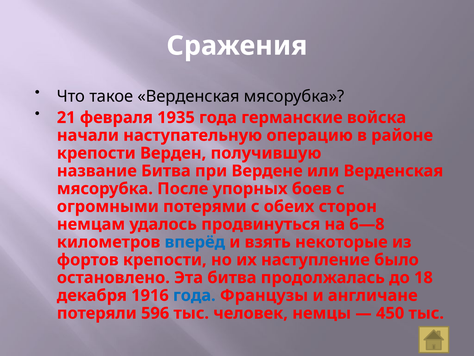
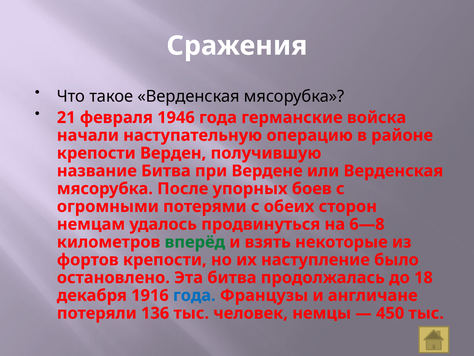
1935: 1935 -> 1946 (176, 117)
вперёд colour: blue -> green (195, 242)
596: 596 -> 136 (155, 313)
